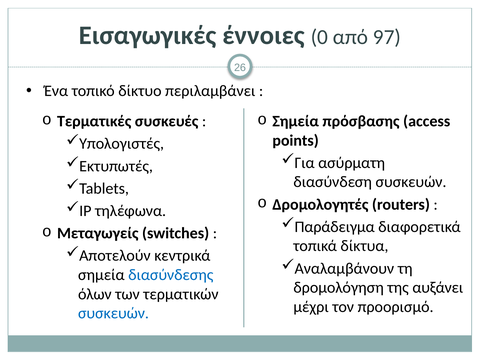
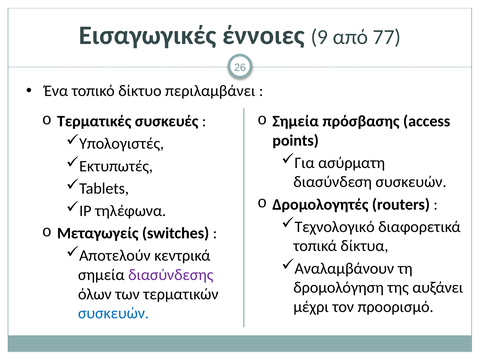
0: 0 -> 9 (319, 37)
97: 97 -> 77 (387, 37)
Παράδειγμα: Παράδειγμα -> Τεχνολογικό (335, 227)
διασύνδεσης colour: blue -> purple (171, 275)
